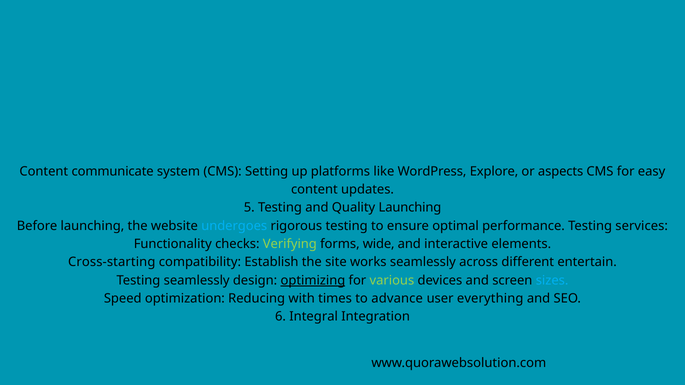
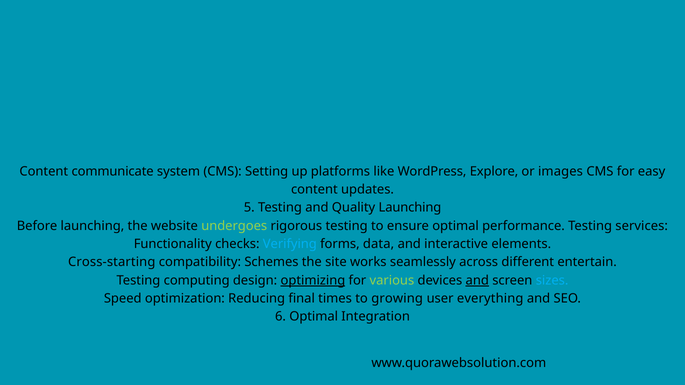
aspects: aspects -> images (560, 172)
undergoes colour: light blue -> light green (234, 226)
Verifying colour: light green -> light blue (290, 244)
wide: wide -> data (379, 244)
Establish: Establish -> Schemes (271, 262)
Testing seamlessly: seamlessly -> computing (197, 281)
and underline: none -> present (477, 281)
with: with -> final (302, 299)
advance: advance -> growing (397, 299)
6 Integral: Integral -> Optimal (314, 317)
